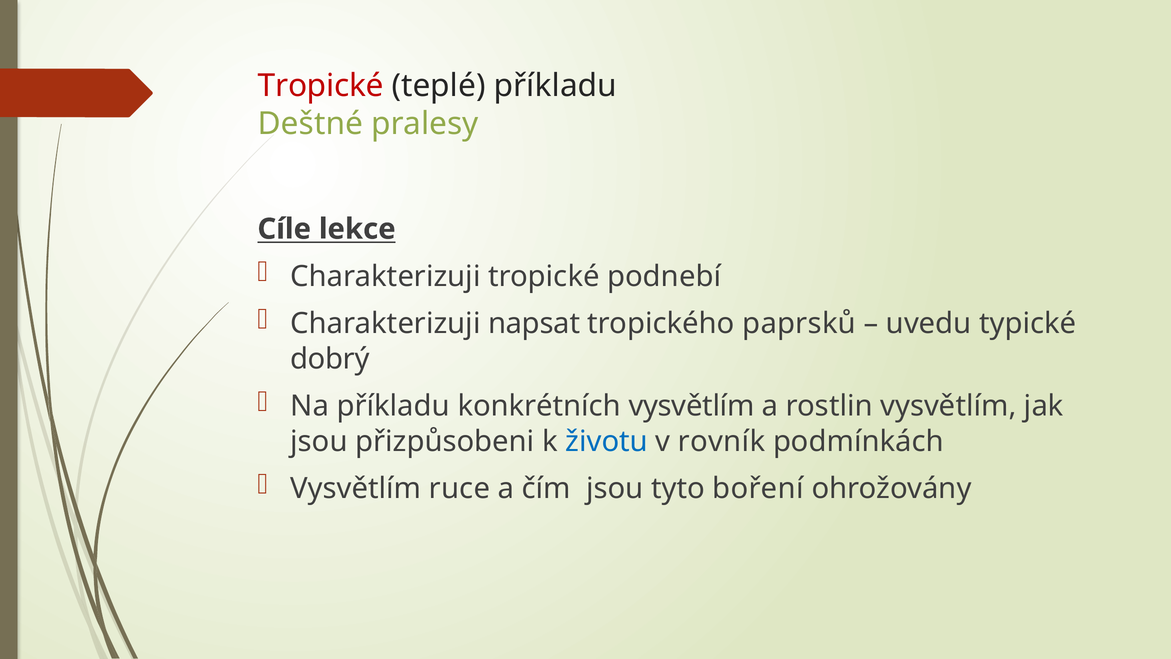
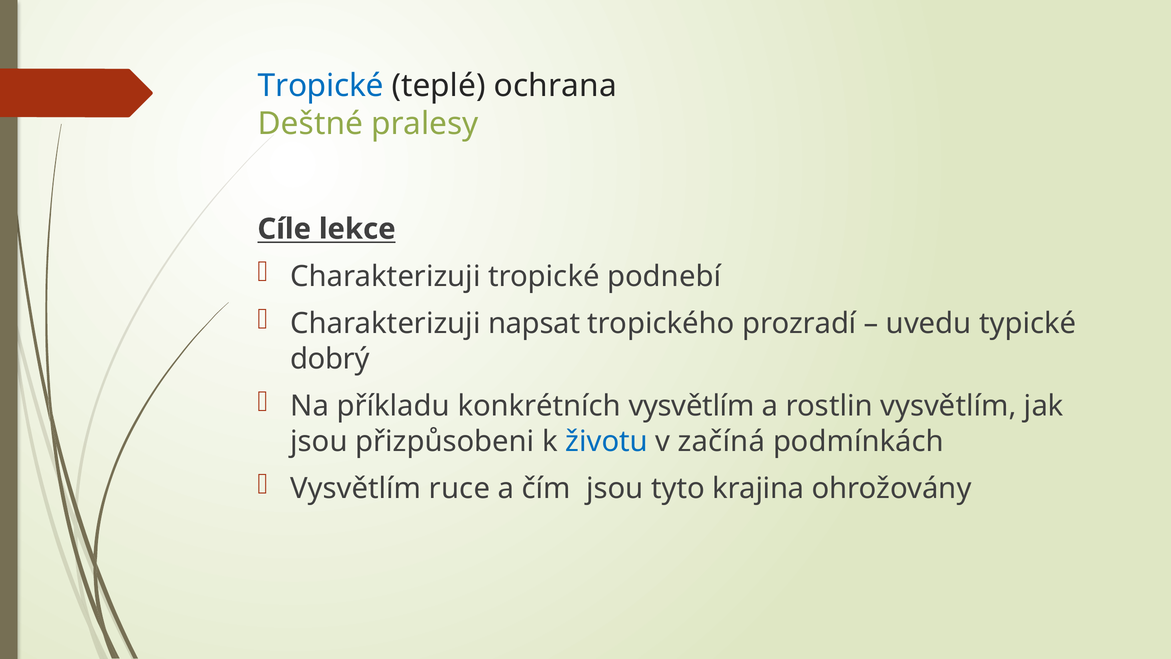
Tropické colour: red -> blue (321, 86)
teplé příkladu: příkladu -> ochrana (555, 86)
paprsků: paprsků -> prozradí (799, 324)
rovník: rovník -> začíná (722, 441)
boření: boření -> krajina (758, 489)
